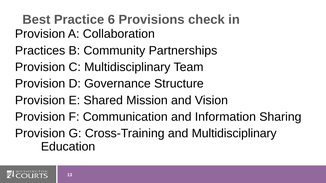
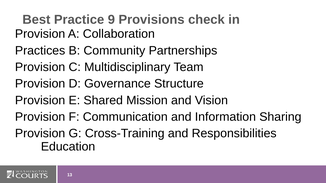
6: 6 -> 9 (111, 20)
and Multidisciplinary: Multidisciplinary -> Responsibilities (234, 134)
